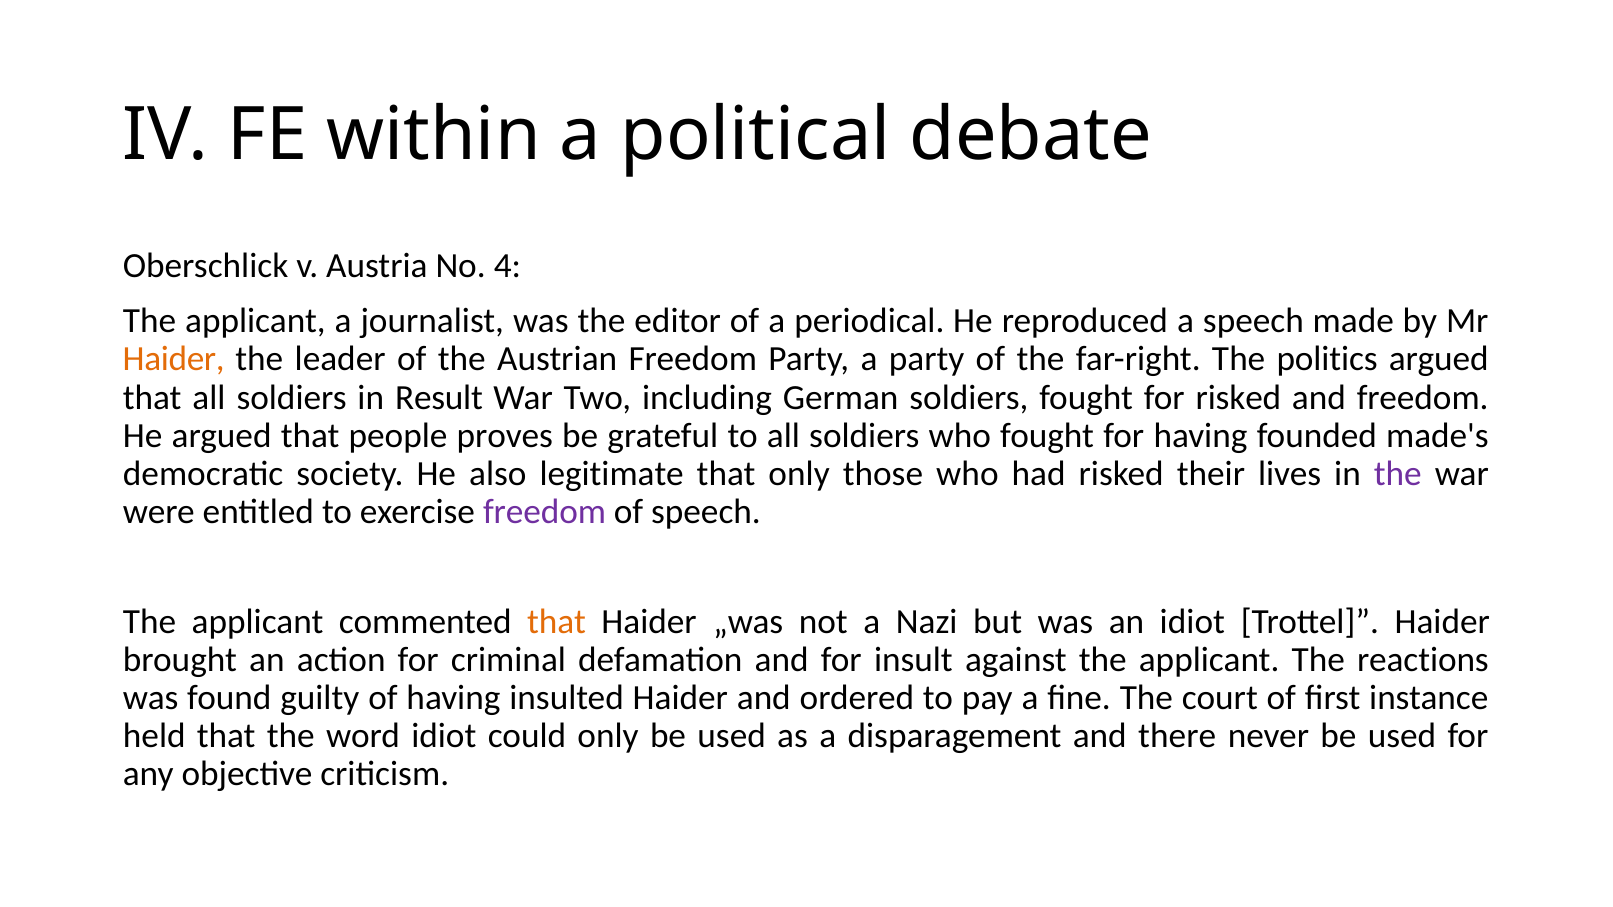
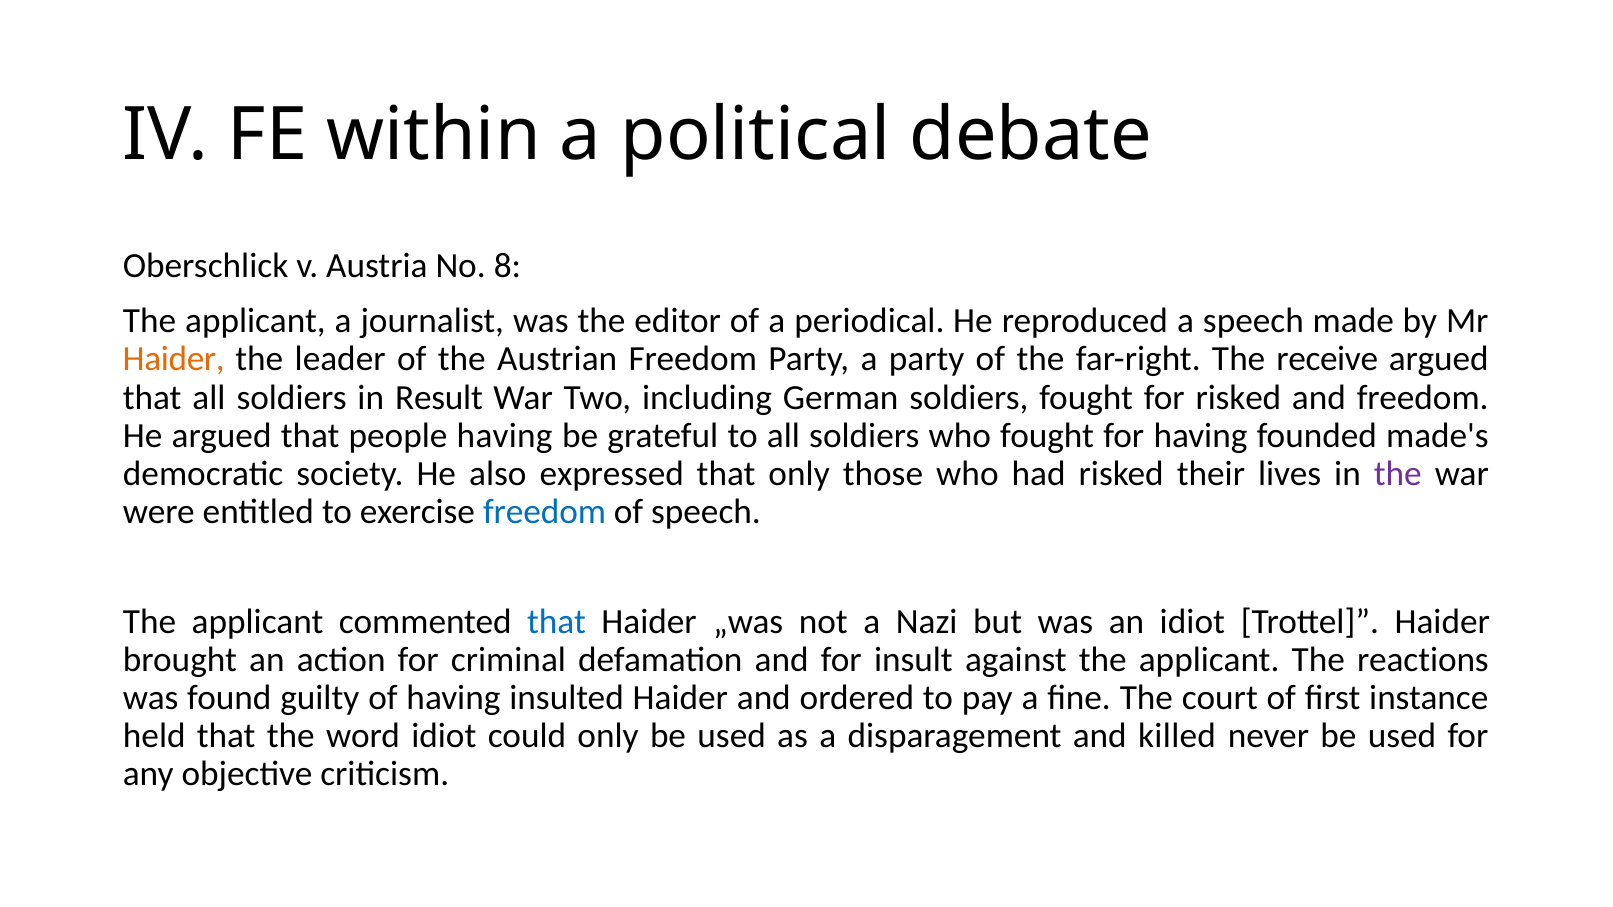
4: 4 -> 8 (507, 266)
politics: politics -> receive (1327, 359)
people proves: proves -> having (505, 436)
legitimate: legitimate -> expressed (612, 474)
freedom colour: purple -> blue (545, 512)
that colour: orange -> blue (557, 622)
there: there -> killed (1177, 736)
